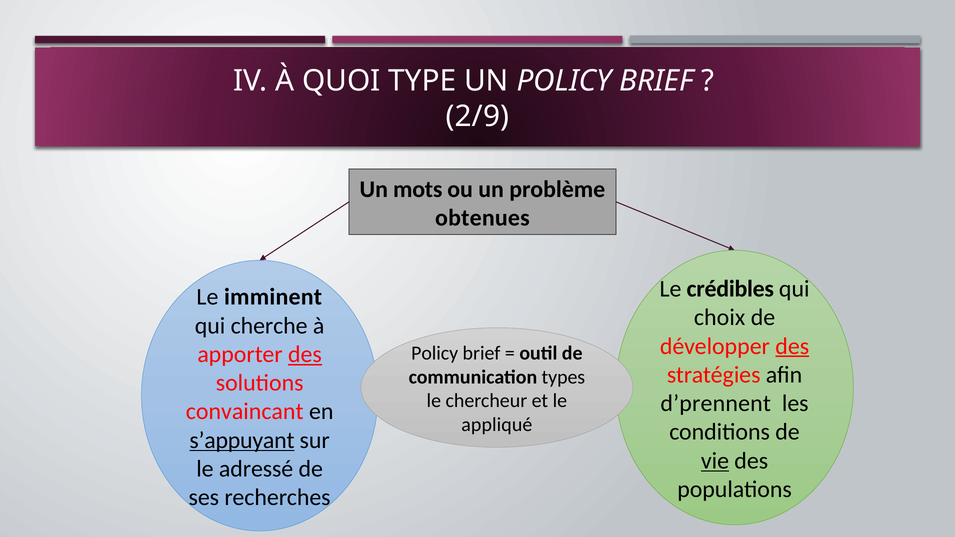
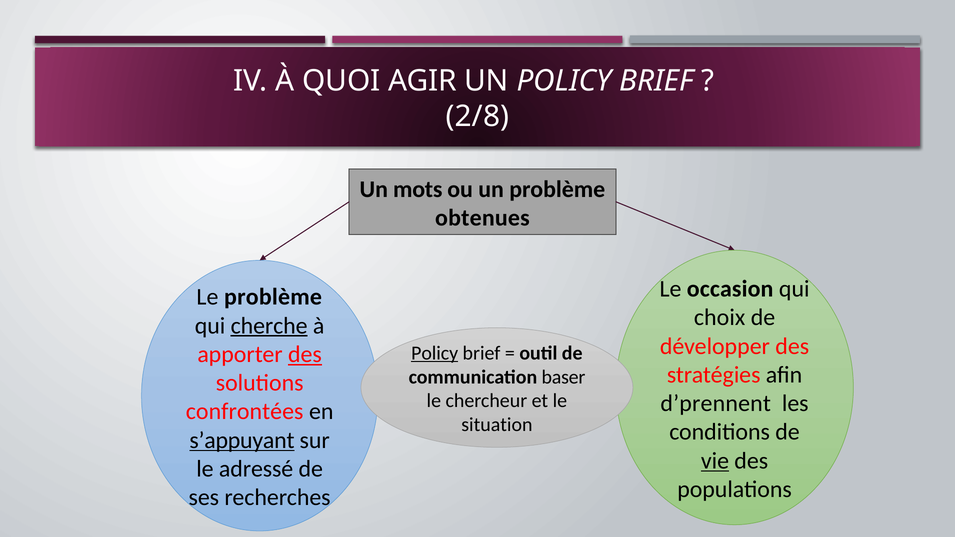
TYPE: TYPE -> AGIR (422, 81)
2/9: 2/9 -> 2/8 (477, 117)
crédibles: crédibles -> occasion (730, 289)
Le imminent: imminent -> problème (273, 297)
cherche underline: none -> present (269, 326)
des underline: present -> none (792, 346)
Policy underline: none -> present (435, 353)
types: types -> baser (563, 377)
convaincant: convaincant -> confrontées (245, 412)
appliqué: appliqué -> situation (497, 425)
